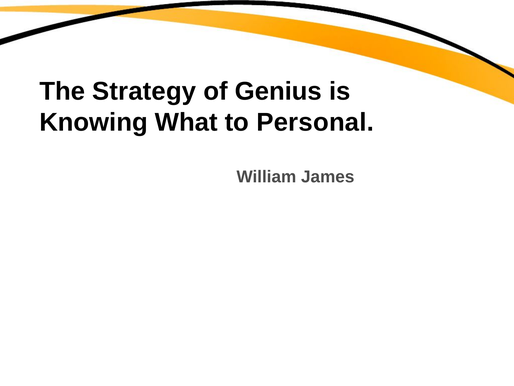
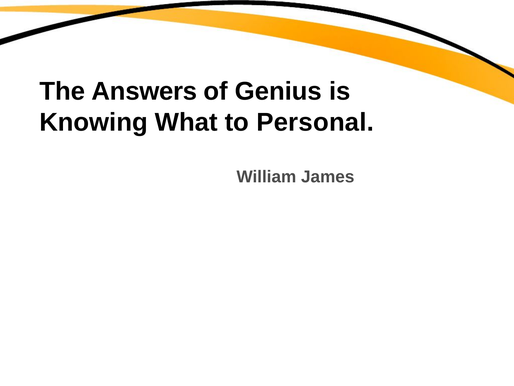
Strategy: Strategy -> Answers (144, 91)
